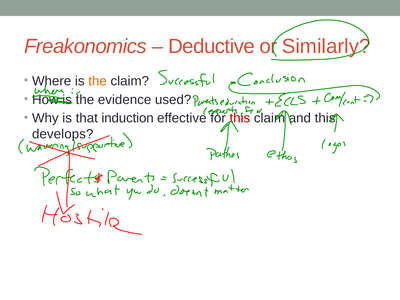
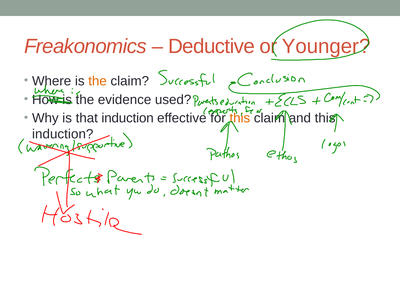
Similarly: Similarly -> Younger (326, 46)
this colour: red -> orange (240, 118)
develops: develops -> induction (63, 134)
